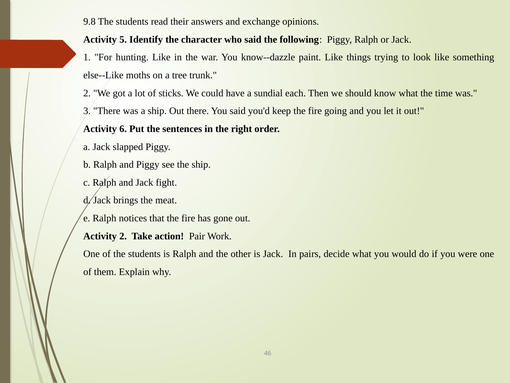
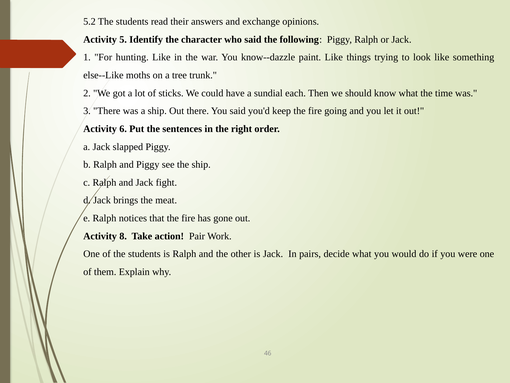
9.8: 9.8 -> 5.2 (89, 22)
Activity 2: 2 -> 8 (123, 236)
